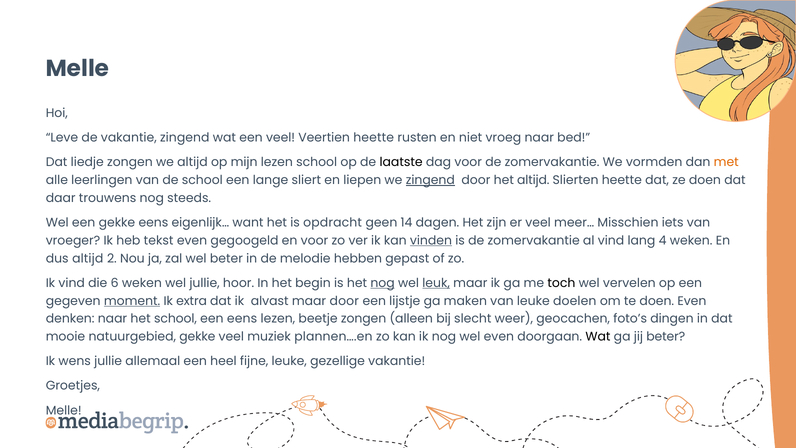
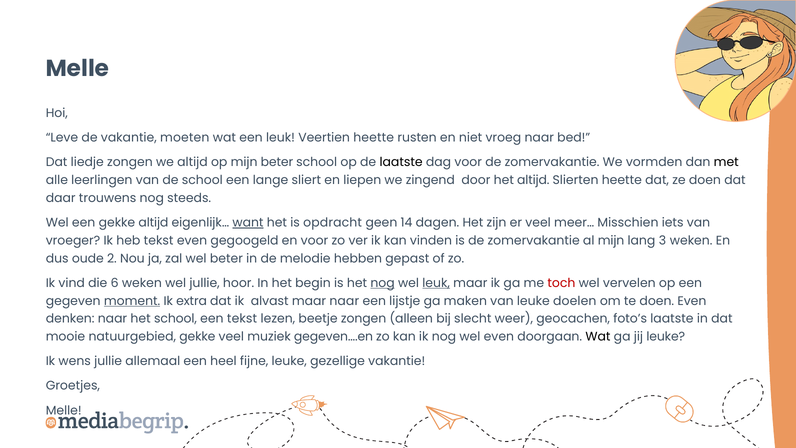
vakantie zingend: zingend -> moeten (185, 138)
een veel: veel -> leuk (280, 138)
mijn lezen: lezen -> beter (277, 162)
met colour: orange -> black (726, 162)
zingend underline: present -> none (430, 180)
gekke eens: eens -> altijd (153, 222)
want underline: none -> present (248, 222)
vinden underline: present -> none (431, 240)
al vind: vind -> mijn (611, 240)
4: 4 -> 3 (663, 240)
dus altijd: altijd -> oude (88, 258)
toch colour: black -> red (561, 283)
maar door: door -> naar (344, 301)
een eens: eens -> tekst (242, 319)
foto’s dingen: dingen -> laatste (672, 319)
plannen….en: plannen….en -> gegeven….en (334, 337)
jij beter: beter -> leuke (666, 337)
